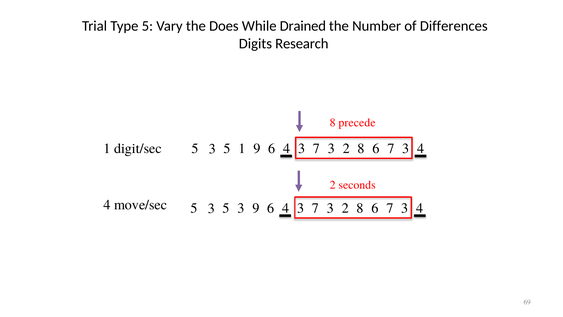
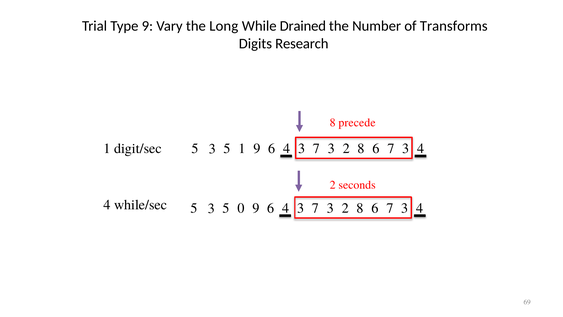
Type 5: 5 -> 9 (147, 26)
Does: Does -> Long (224, 26)
Differences: Differences -> Transforms (454, 26)
move/sec: move/sec -> while/sec (141, 205)
3 3: 3 -> 0 (241, 208)
